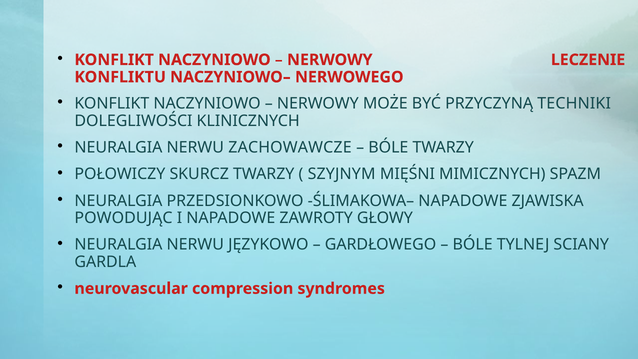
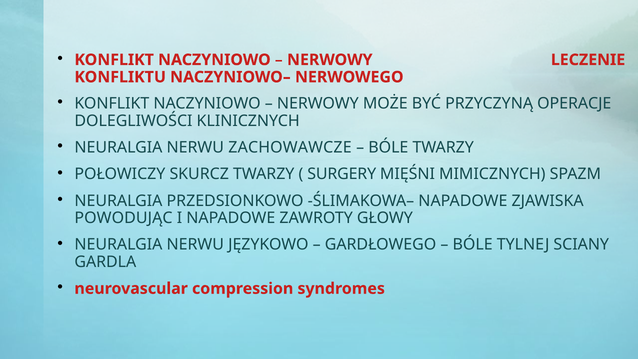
TECHNIKI: TECHNIKI -> OPERACJE (574, 104)
SZYJNYM: SZYJNYM -> SURGERY (342, 174)
